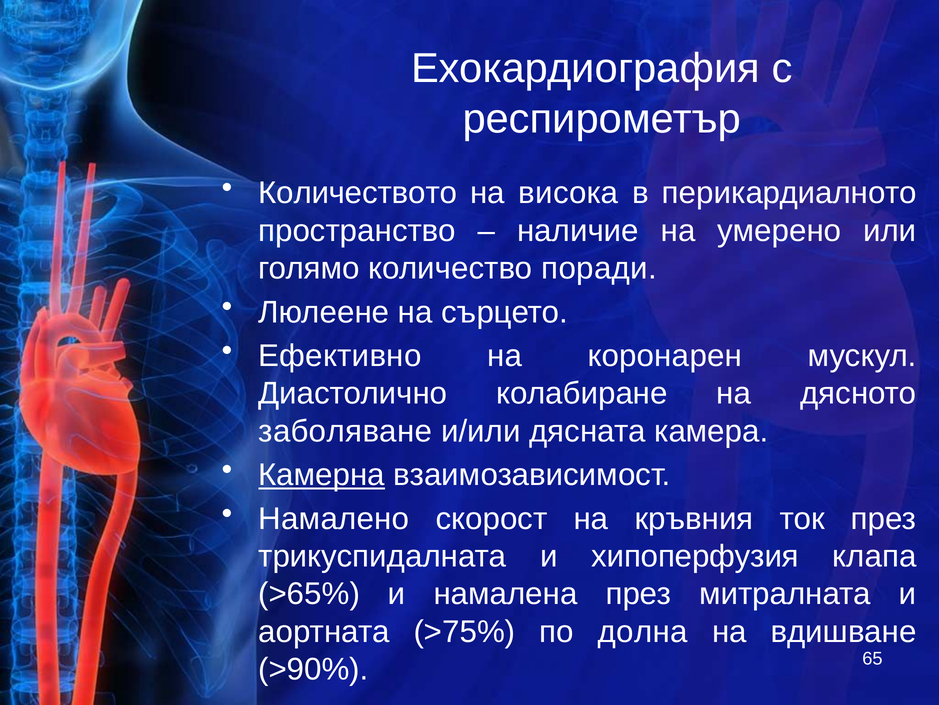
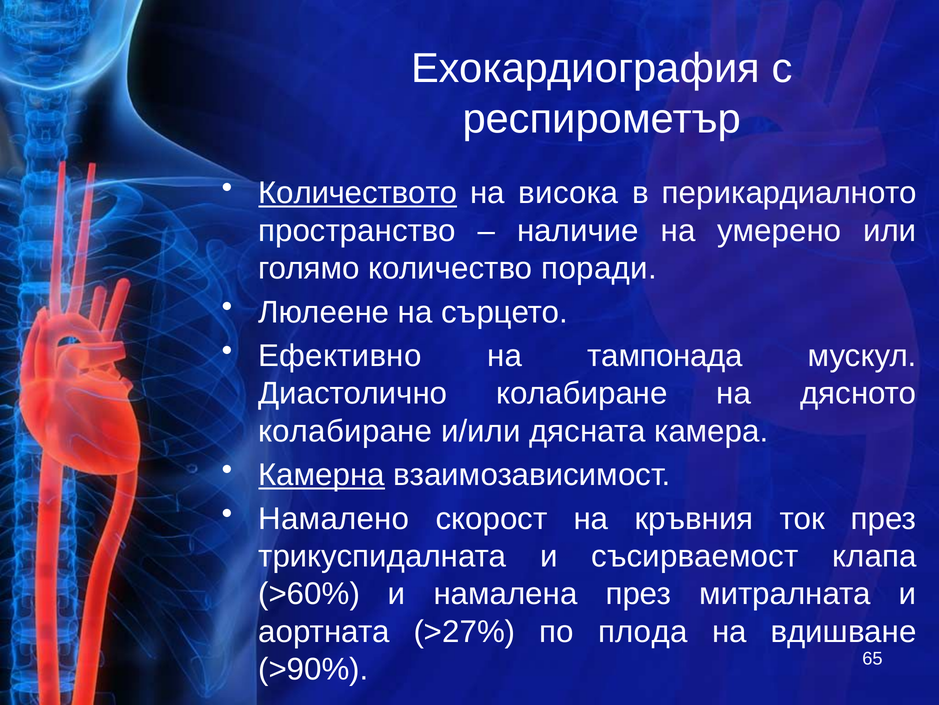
Количеството underline: none -> present (358, 193)
коронарен: коронарен -> тампонада (665, 356)
заболяване: заболяване -> колабиране (345, 431)
хипоперфузия: хипоперфузия -> съсирваемост (695, 556)
>65%: >65% -> >60% (309, 594)
>75%: >75% -> >27% (464, 631)
долна: долна -> плода (643, 631)
